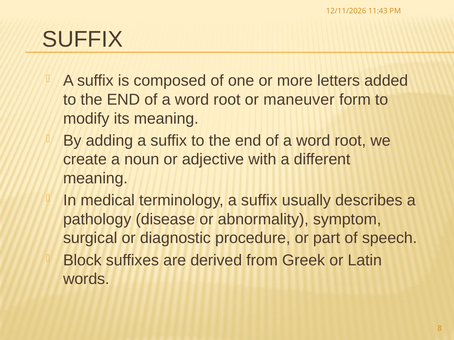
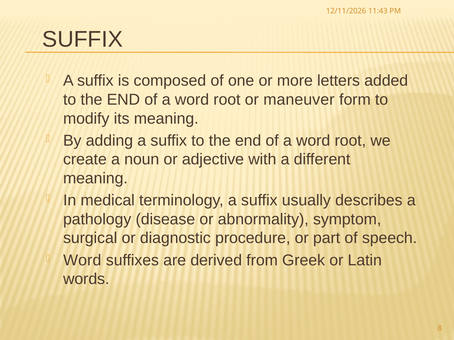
Block: Block -> Word (82, 261)
